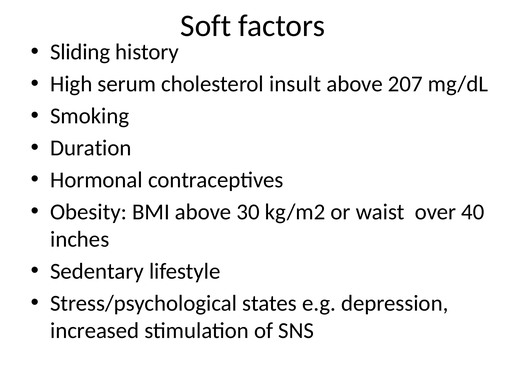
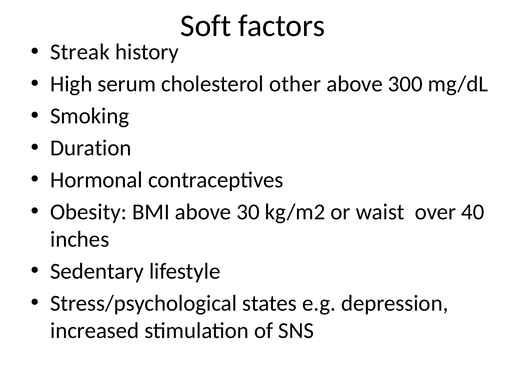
Sliding: Sliding -> Streak (80, 52)
insult: insult -> other (295, 84)
207: 207 -> 300 (405, 84)
